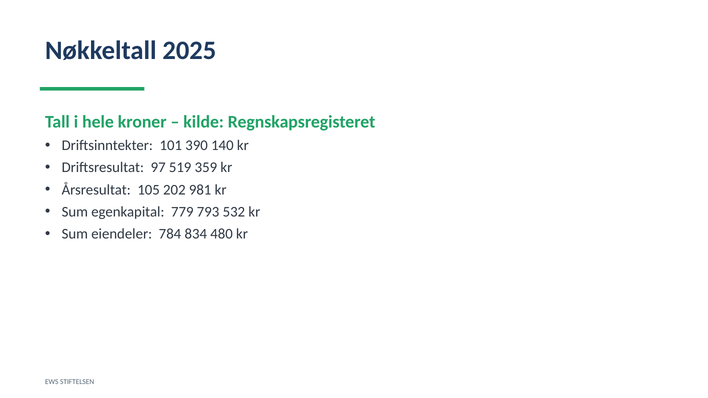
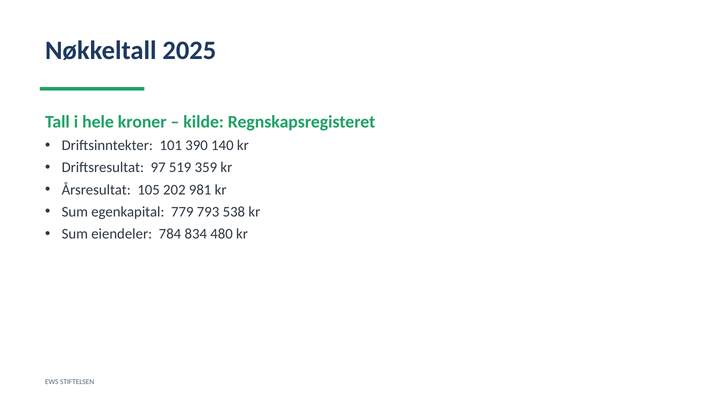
532: 532 -> 538 (234, 212)
